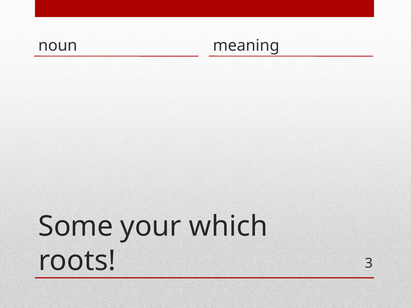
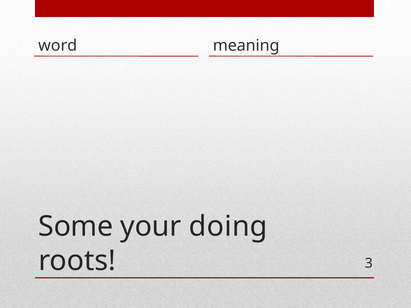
noun: noun -> word (58, 46)
which: which -> doing (228, 227)
